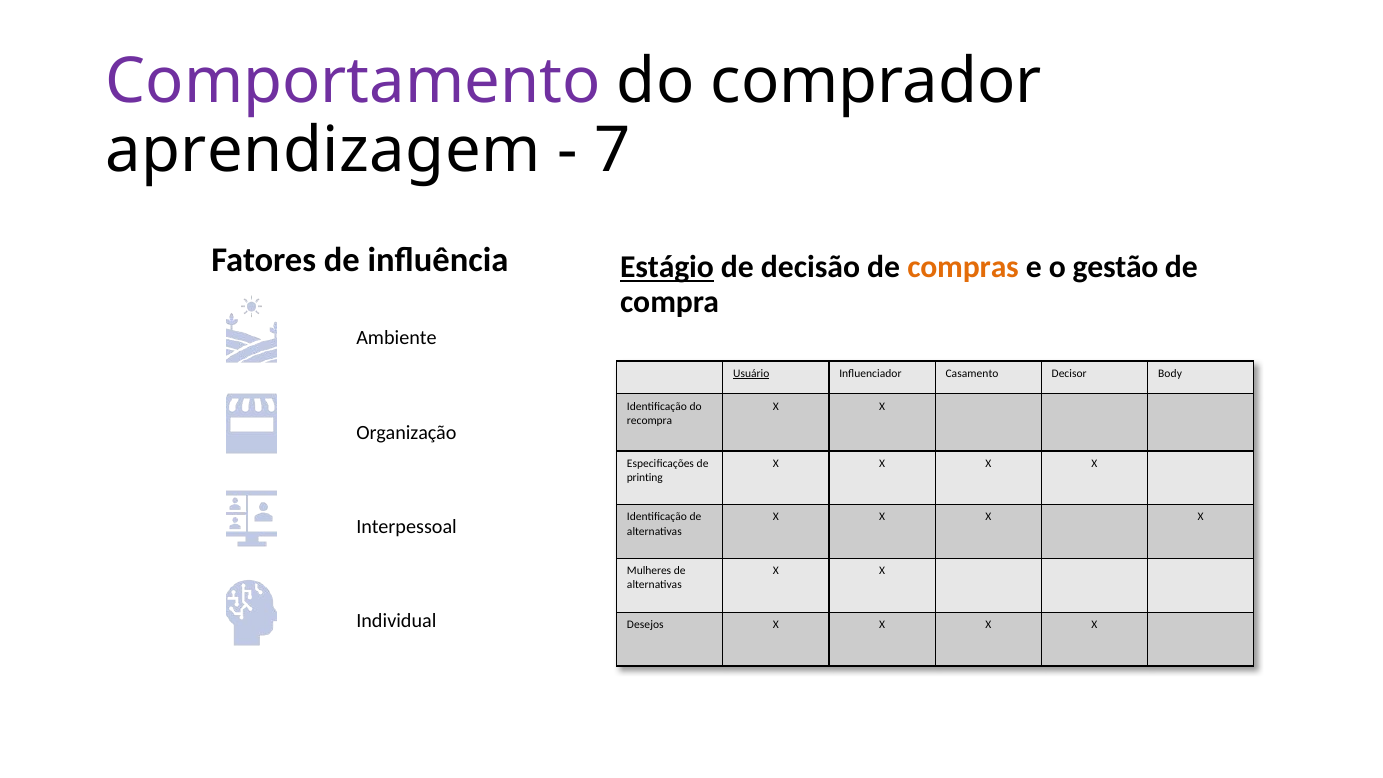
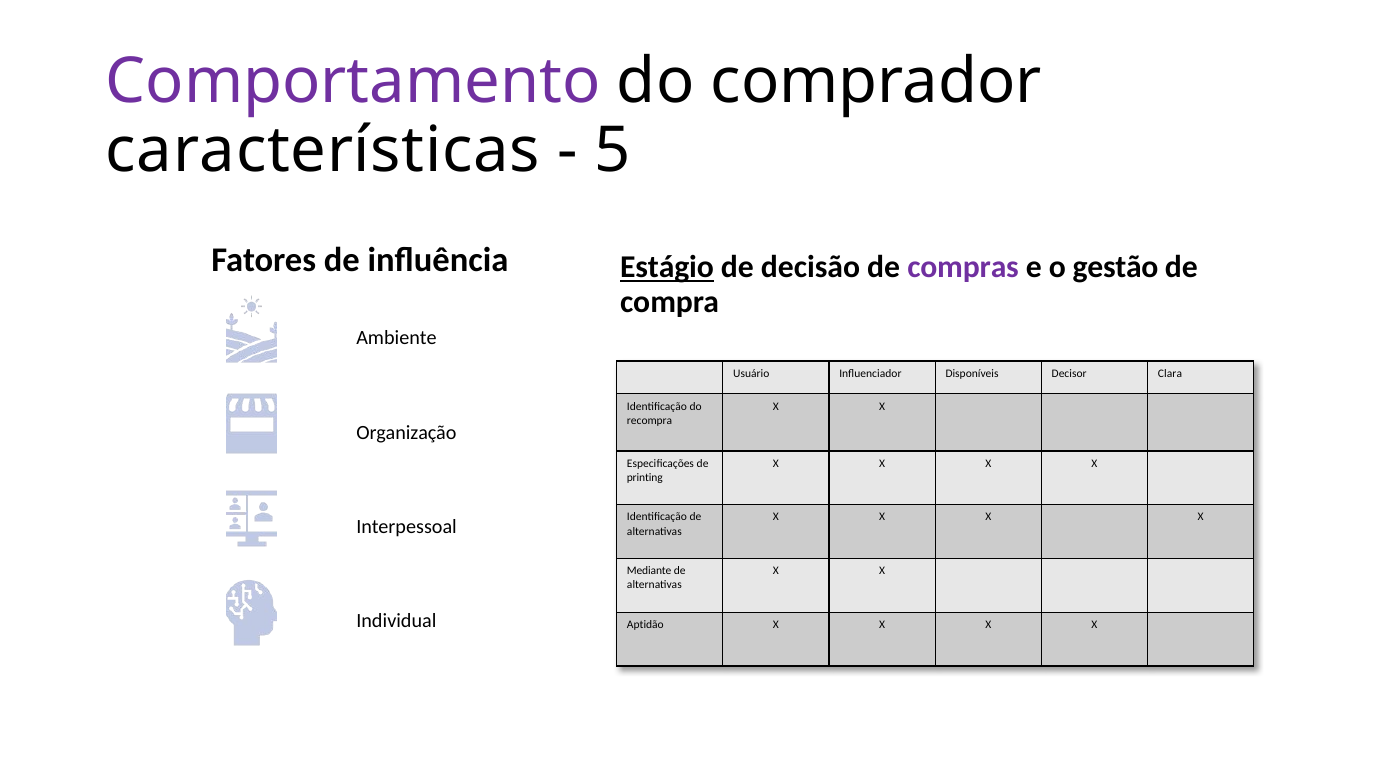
aprendizagem: aprendizagem -> características (323, 150)
7: 7 -> 5 (612, 150)
compras colour: orange -> purple (963, 267)
Usuário underline: present -> none (751, 374)
Casamento: Casamento -> Disponíveis (972, 374)
Body: Body -> Clara (1170, 374)
Mulheres: Mulheres -> Mediante (649, 571)
Desejos: Desejos -> Aptidão (645, 625)
